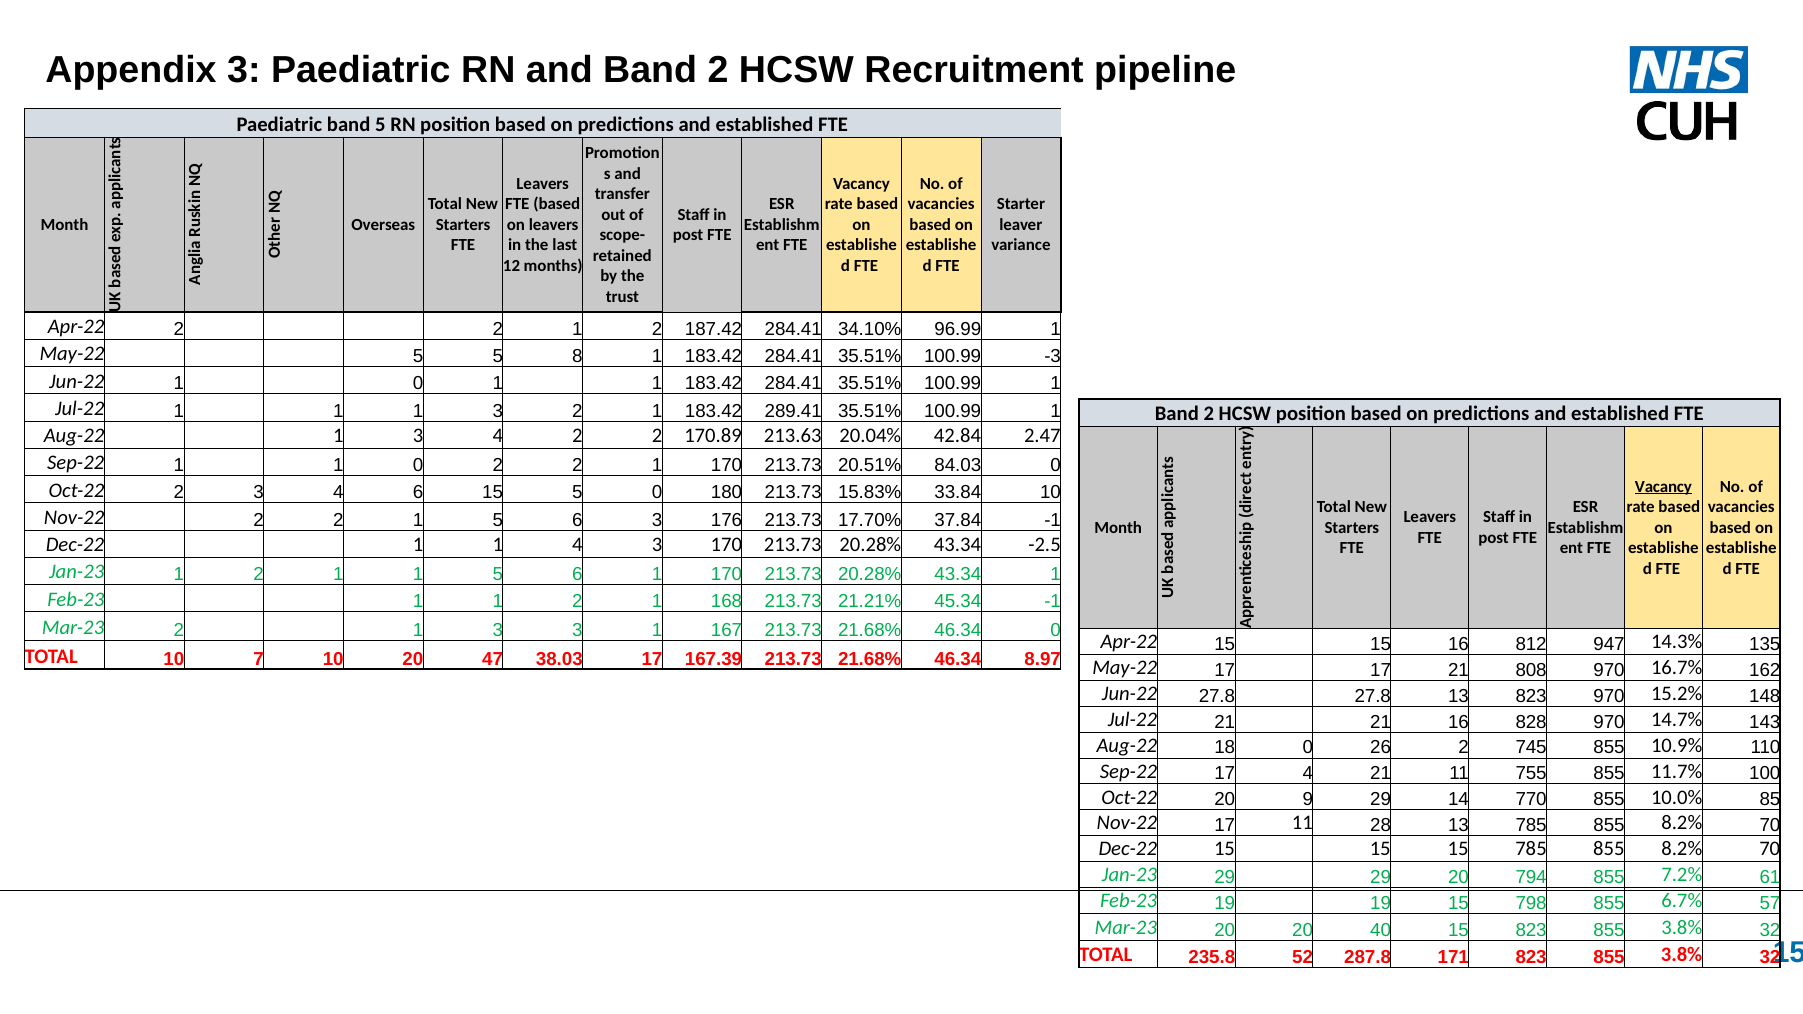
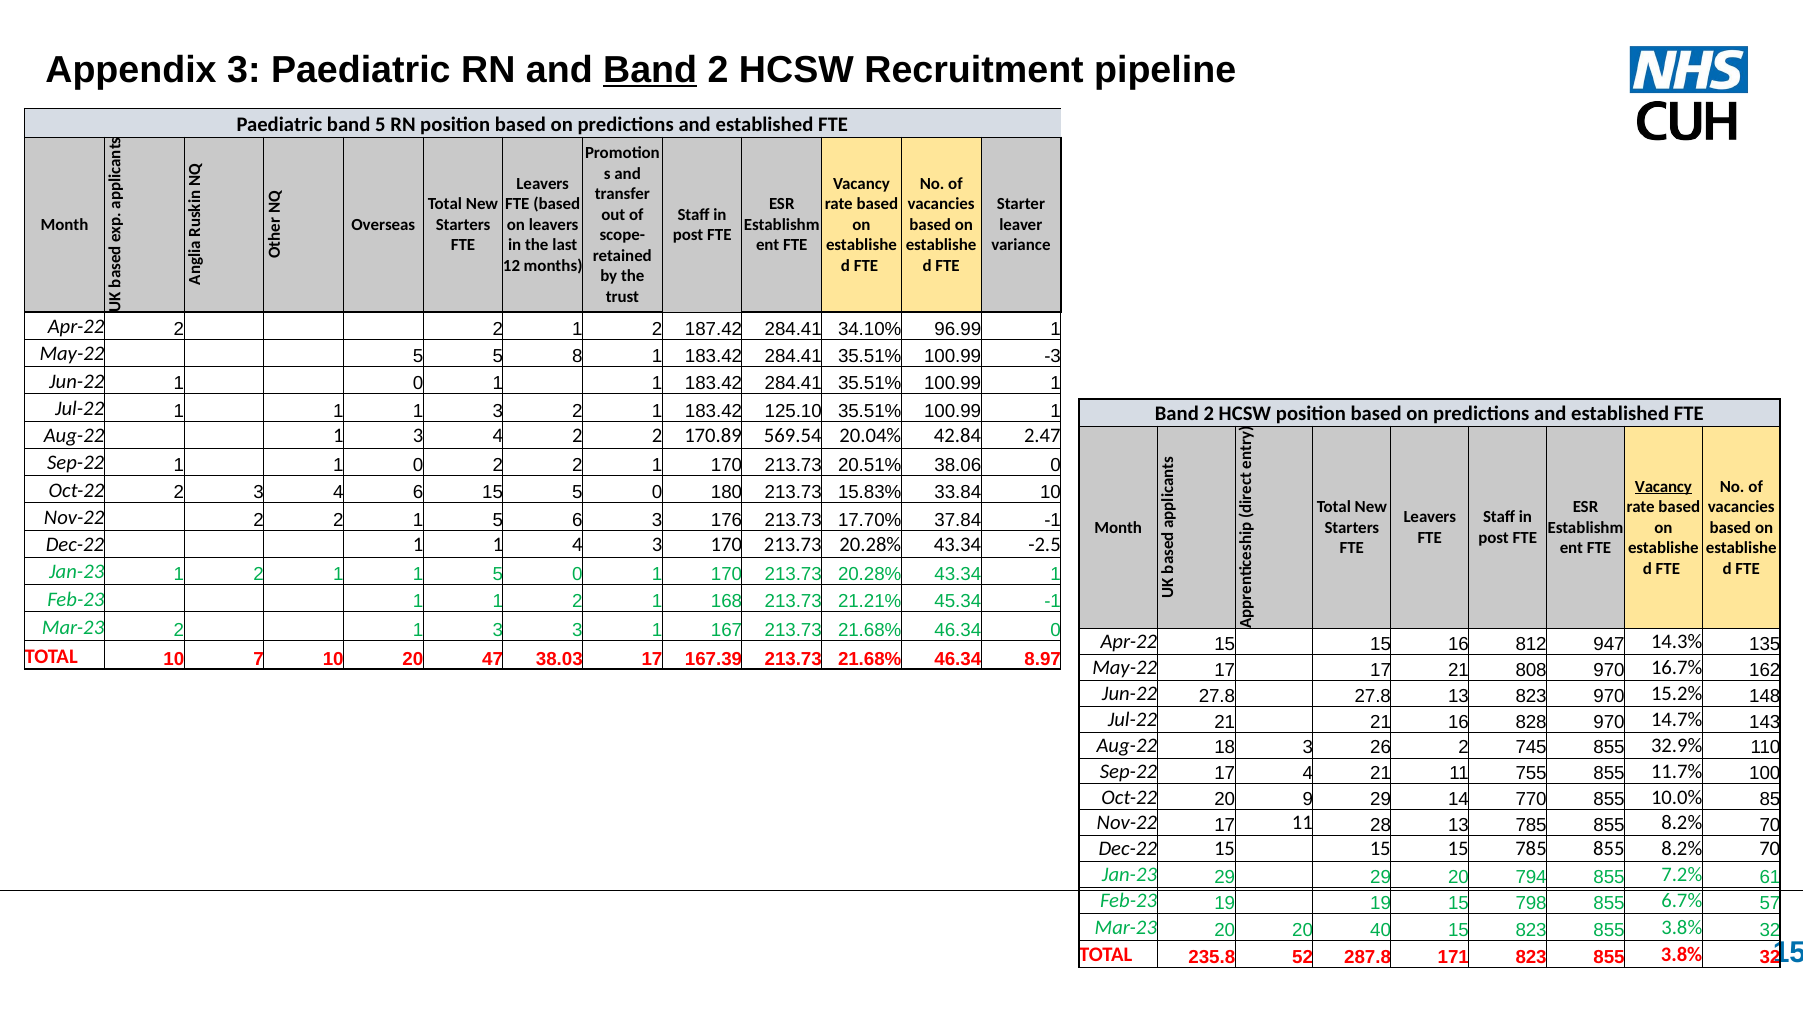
Band underline: none -> present (650, 70)
289.41: 289.41 -> 125.10 (793, 411)
213.63: 213.63 -> 569.54 (793, 436)
84.03: 84.03 -> 38.06 (958, 465)
1 1 5 6: 6 -> 0 (577, 574)
18 0: 0 -> 3 (1308, 748)
10.9%: 10.9% -> 32.9% (1677, 746)
